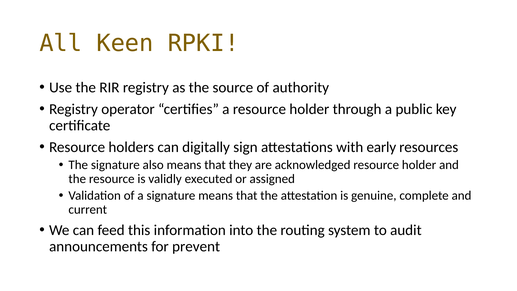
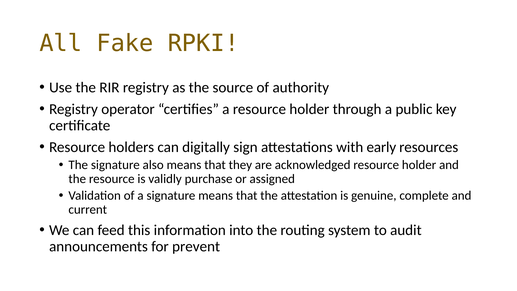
Keen: Keen -> Fake (125, 43)
executed: executed -> purchase (209, 179)
